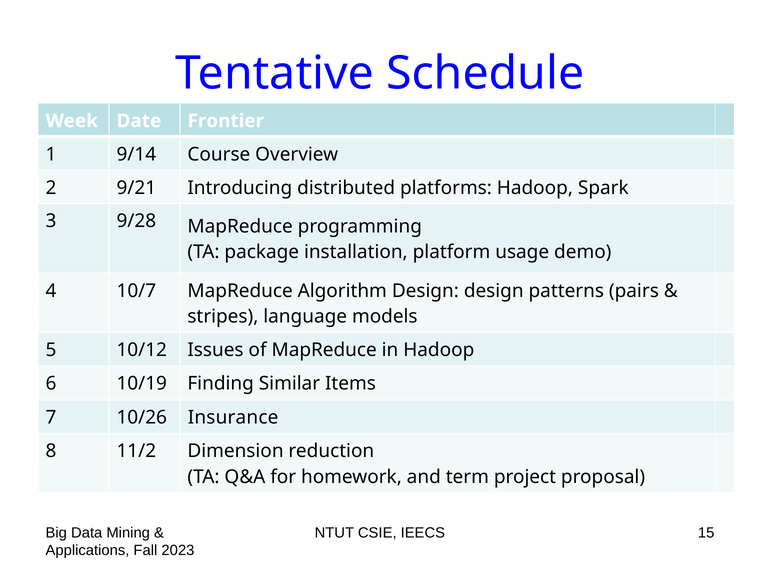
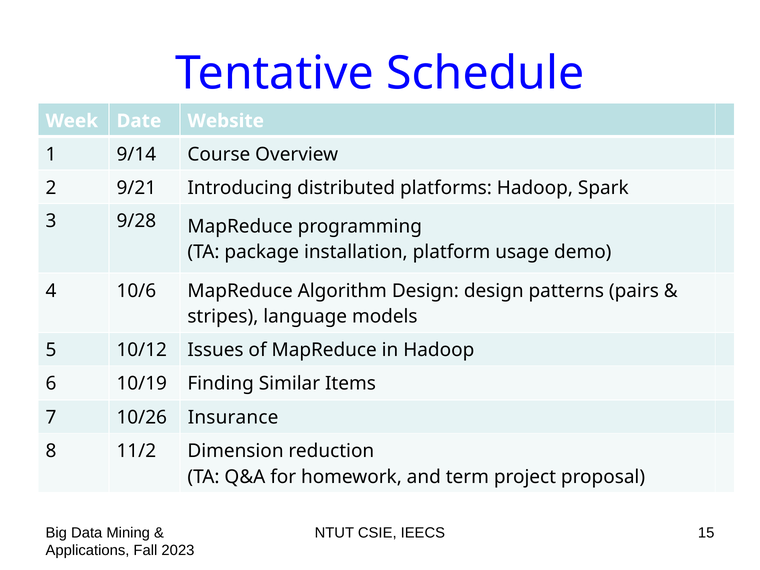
Frontier: Frontier -> Website (226, 121)
10/7: 10/7 -> 10/6 (136, 291)
